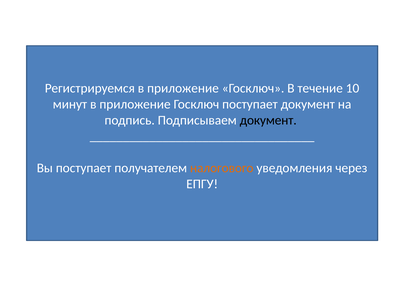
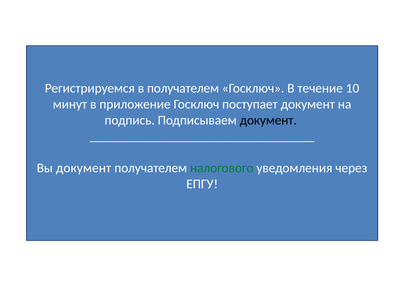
Регистрируемся в приложение: приложение -> получателем (183, 88)
Вы поступает: поступает -> документ (84, 168)
налогового colour: orange -> green (222, 168)
